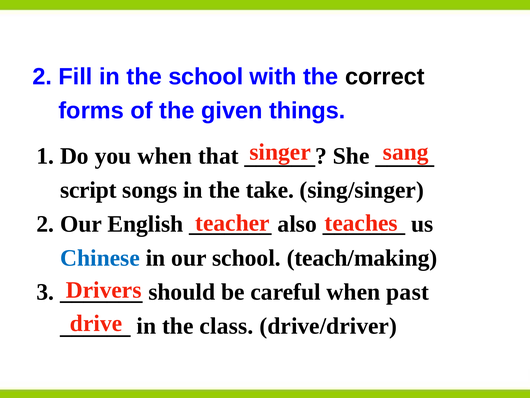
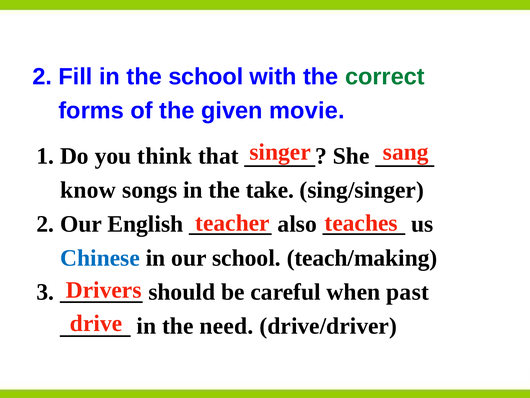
correct colour: black -> green (385, 77)
things: things -> movie (307, 111)
you when: when -> think (165, 156)
script: script -> know (88, 190)
class: class -> need (226, 326)
